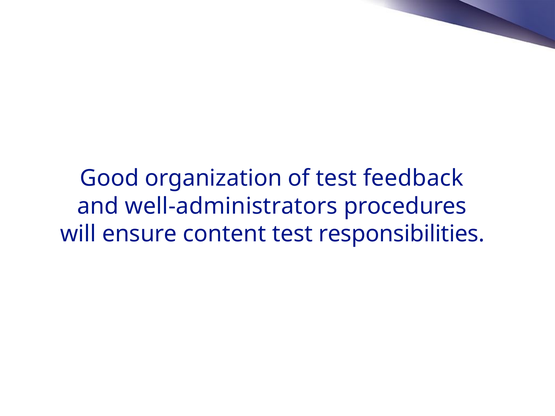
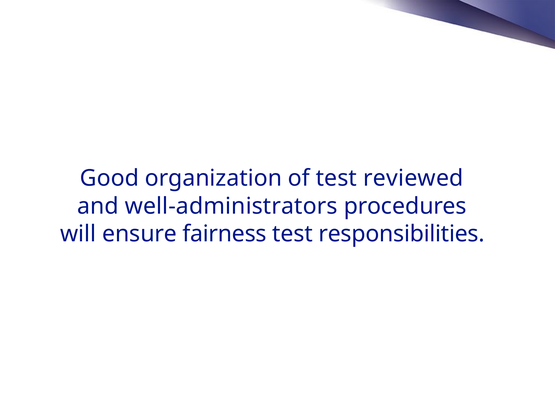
feedback: feedback -> reviewed (413, 178)
content: content -> fairness (225, 234)
